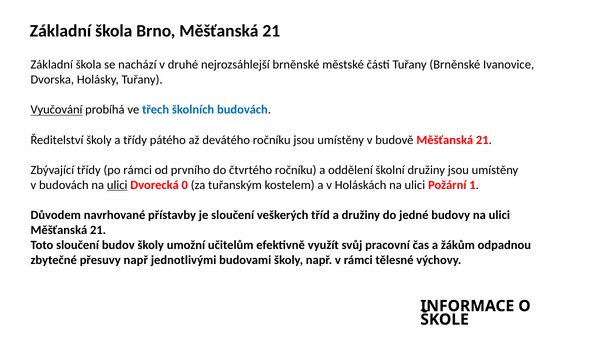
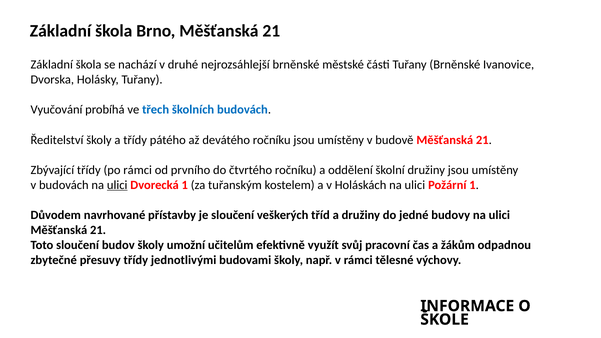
Vyučování underline: present -> none (56, 110)
Dvorecká 0: 0 -> 1 (185, 185)
přesuvy např: např -> třídy (136, 260)
